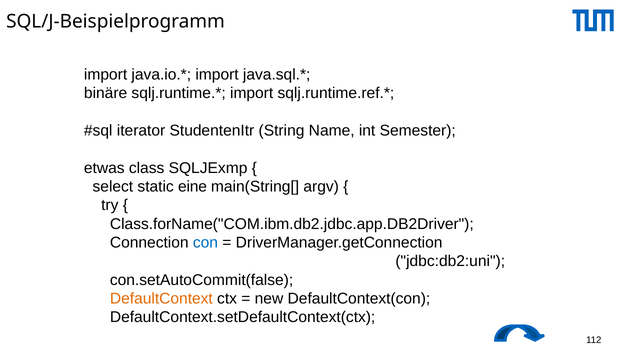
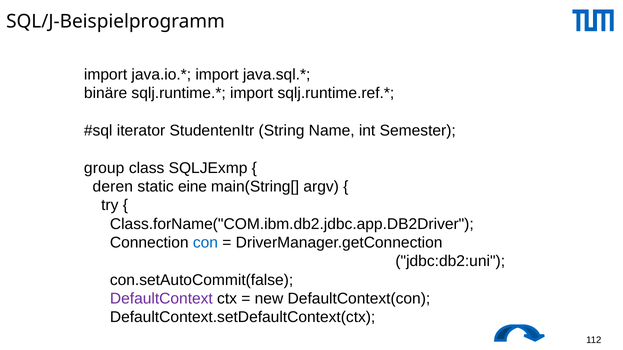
etwas: etwas -> group (104, 168)
select: select -> deren (113, 187)
DefaultContext colour: orange -> purple (161, 299)
